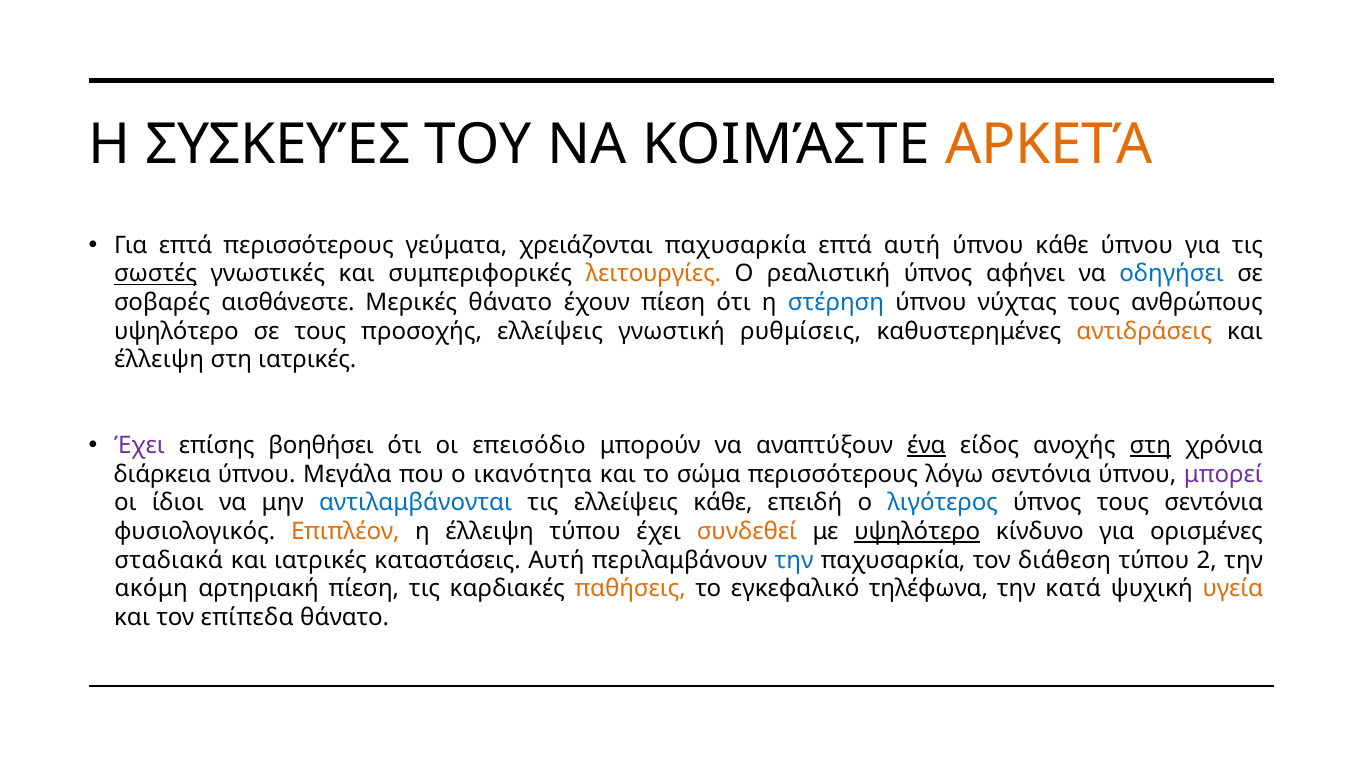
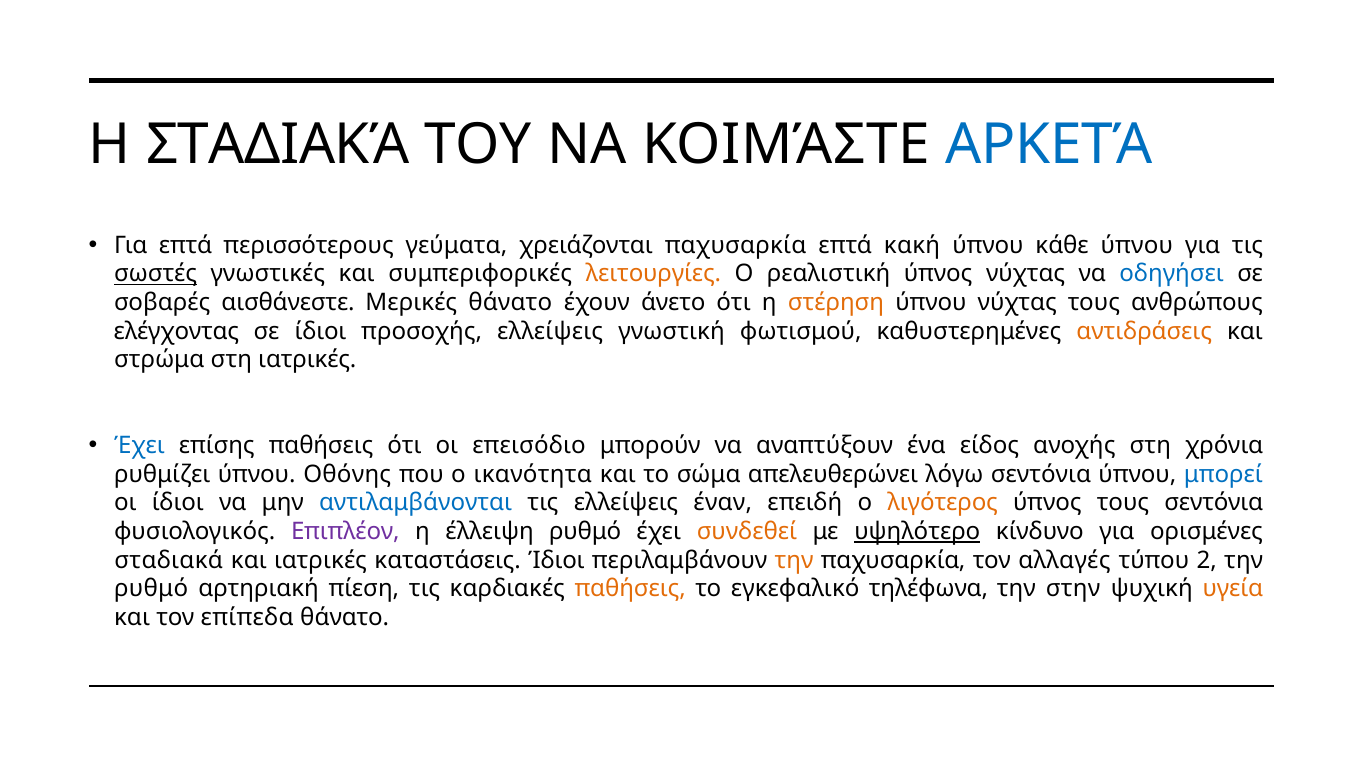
Η ΣΥΣΚΕΥΈΣ: ΣΥΣΚΕΥΈΣ -> ΣΤΑΔΙΑΚΆ (278, 145)
ΑΡΚΕΤΆ colour: orange -> blue (1049, 145)
επτά αυτή: αυτή -> κακή (912, 245)
ύπνος αφήνει: αφήνει -> νύχτας (1026, 274)
έχουν πίεση: πίεση -> άνετο (673, 303)
στέρηση colour: blue -> orange (836, 303)
υψηλότερο: υψηλότερο -> ελέγχοντας (176, 331)
σε τους: τους -> ίδιοι (320, 331)
ρυθμίσεις: ρυθμίσεις -> φωτισμού (801, 331)
έλλειψη: έλλειψη -> στρώμα (159, 360)
Έχει colour: purple -> blue (139, 446)
επίσης βοηθήσει: βοηθήσει -> παθήσεις (321, 446)
ένα underline: present -> none (926, 446)
στη underline: present -> none (1150, 446)
διάρκεια: διάρκεια -> ρυθμίζει (162, 475)
Μεγάλα: Μεγάλα -> Οθόνης (347, 475)
σώμα περισσότερους: περισσότερους -> απελευθερώνει (833, 475)
μπορεί colour: purple -> blue (1223, 475)
ελλείψεις κάθε: κάθε -> έναν (723, 503)
λιγότερος colour: blue -> orange (943, 503)
Επιπλέον colour: orange -> purple (345, 532)
έλλειψη τύπου: τύπου -> ρυθμό (585, 532)
καταστάσεις Αυτή: Αυτή -> Ίδιοι (556, 561)
την colour: blue -> orange (794, 561)
διάθεση: διάθεση -> αλλαγές (1064, 561)
ακόμη: ακόμη -> ρυθμό (151, 589)
κατά: κατά -> στην (1073, 589)
